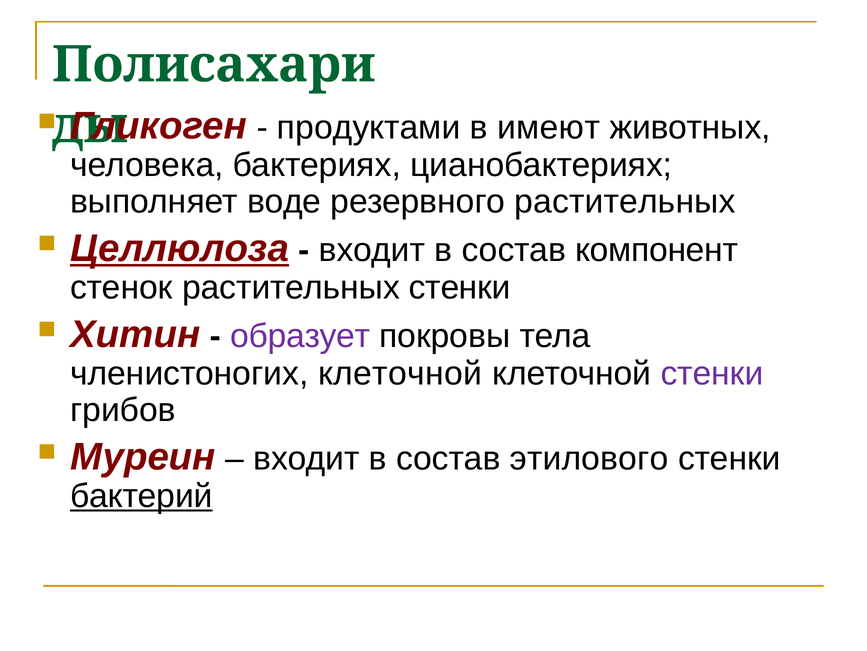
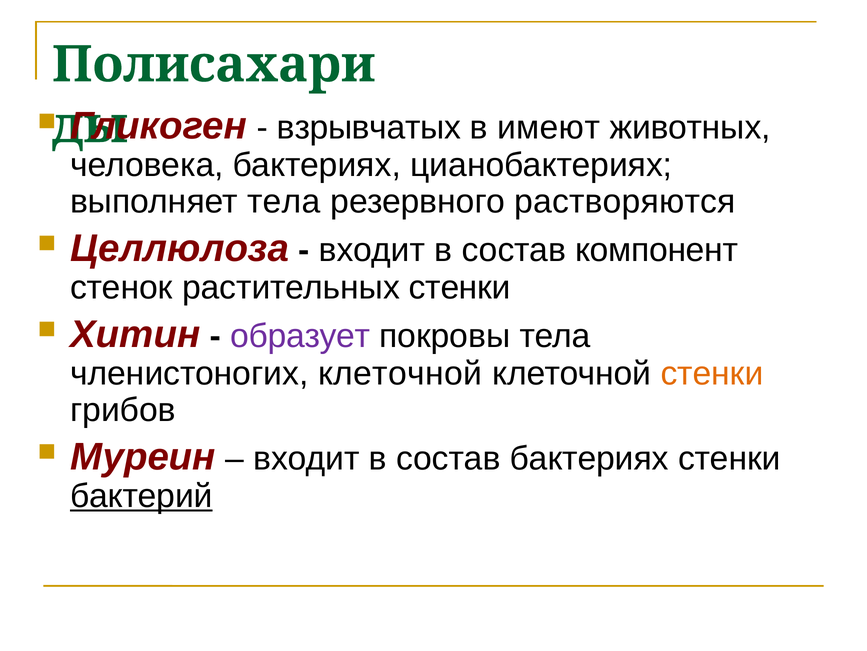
продуктами: продуктами -> взрывчатых (369, 128)
выполняет воде: воде -> тела (284, 202)
резервного растительных: растительных -> растворяются (625, 202)
Целлюлоза underline: present -> none (180, 248)
стенки colour: purple -> orange (712, 373)
состав этилового: этилового -> бактериях (589, 458)
